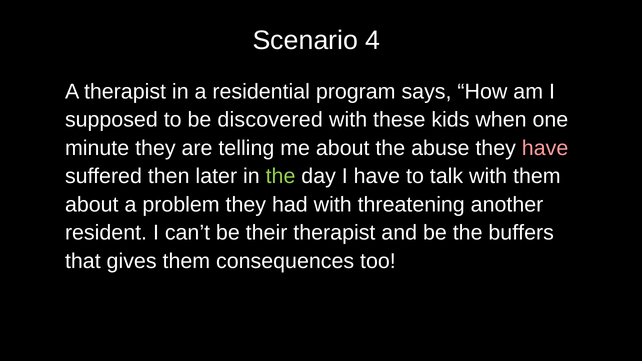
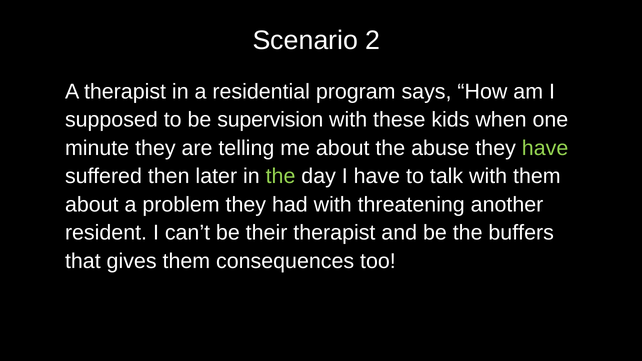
4: 4 -> 2 (373, 40)
discovered: discovered -> supervision (270, 120)
have colour: pink -> light green (545, 148)
